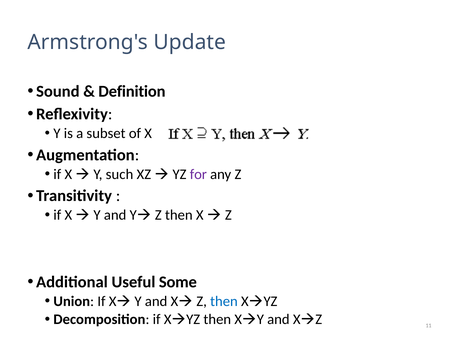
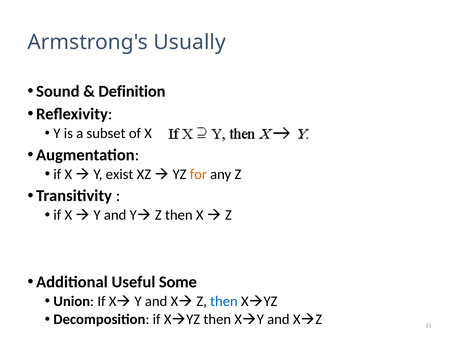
Update: Update -> Usually (190, 42)
such: such -> exist (120, 174)
for colour: purple -> orange (198, 174)
